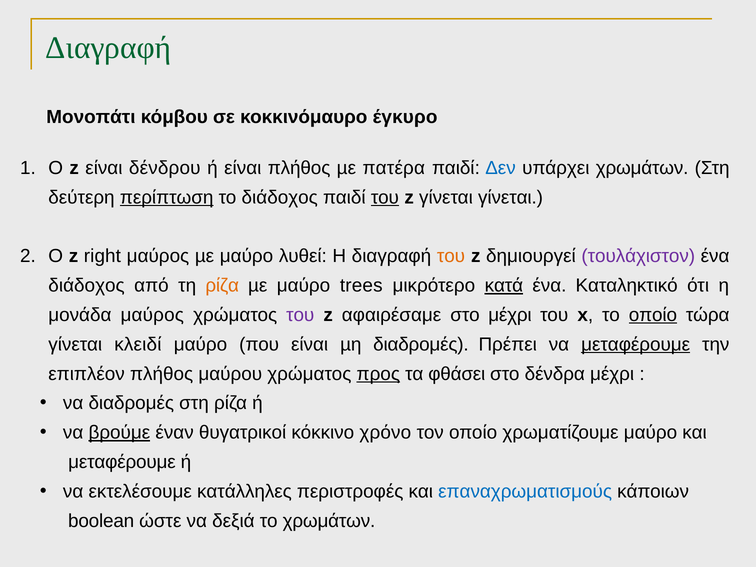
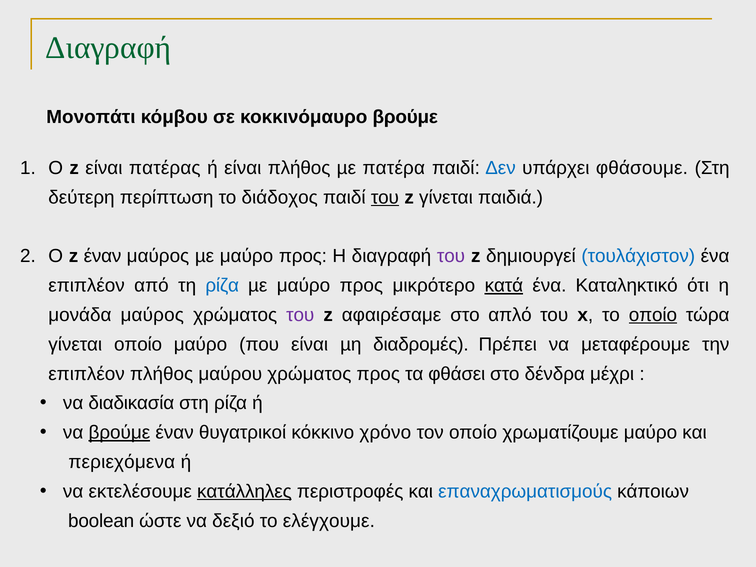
κοκκινόμαυρο έγκυρο: έγκυρο -> βρούμε (405, 117)
δένδρου: δένδρου -> πατέρας (165, 168)
υπάρχει χρωμάτων: χρωμάτων -> φθάσουμε (642, 168)
περίπτωση underline: present -> none (167, 197)
γίνεται γίνεται: γίνεται -> παιδιά (511, 197)
z right: right -> έναν (103, 256)
μαύρος µε μαύρο λυθεί: λυθεί -> προς (303, 256)
του colour: orange -> purple (451, 256)
τουλάχιστον colour: purple -> blue (638, 256)
διάδοχος: διάδοχος -> επιπλέον (87, 286)
ρίζα colour: orange -> blue (222, 286)
trees: trees -> προς (361, 286)
στο μέχρι: μέχρι -> απλό (510, 315)
γίνεται κλειδί: κλειδί -> οποίο (138, 344)
μεταφέρουμε underline: present -> none (636, 344)
προς underline: present -> none (378, 374)
να διαδρομές: διαδρομές -> διαδικασία (131, 403)
μεταφέρουμε: μεταφέρουμε -> περιεχόμενα (122, 462)
κατάλληλες underline: none -> present (244, 491)
δεξιά: δεξιά -> δεξιό (233, 521)
το χρωμάτων: χρωμάτων -> ελέγχουμε (329, 521)
